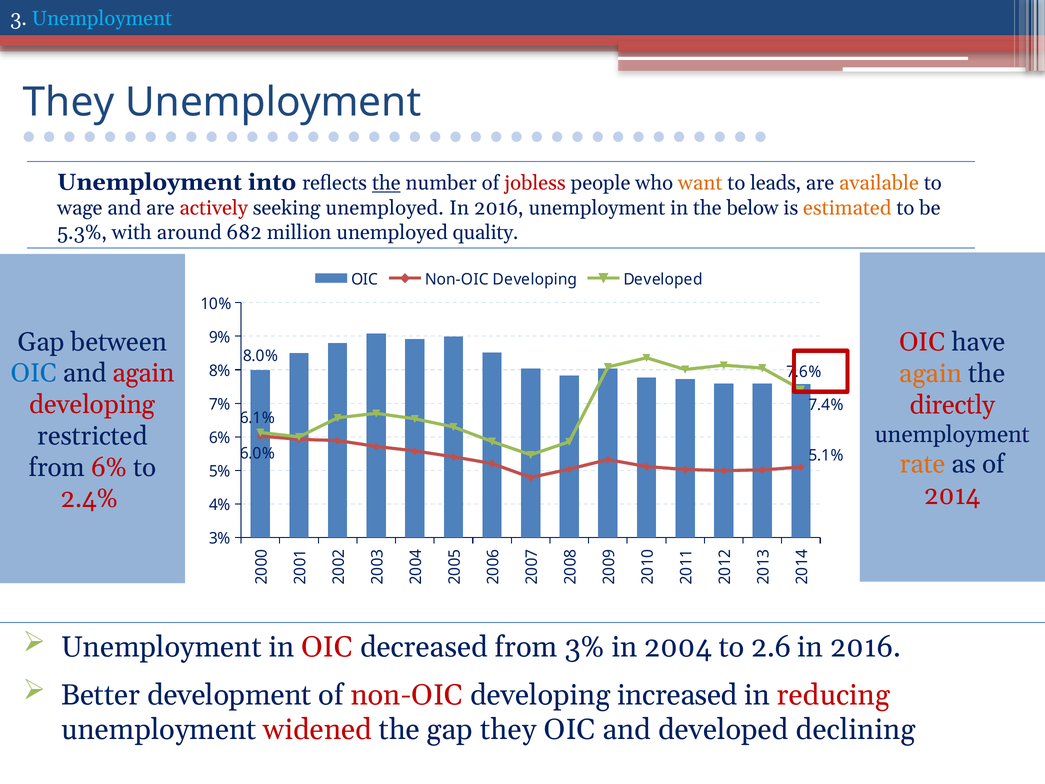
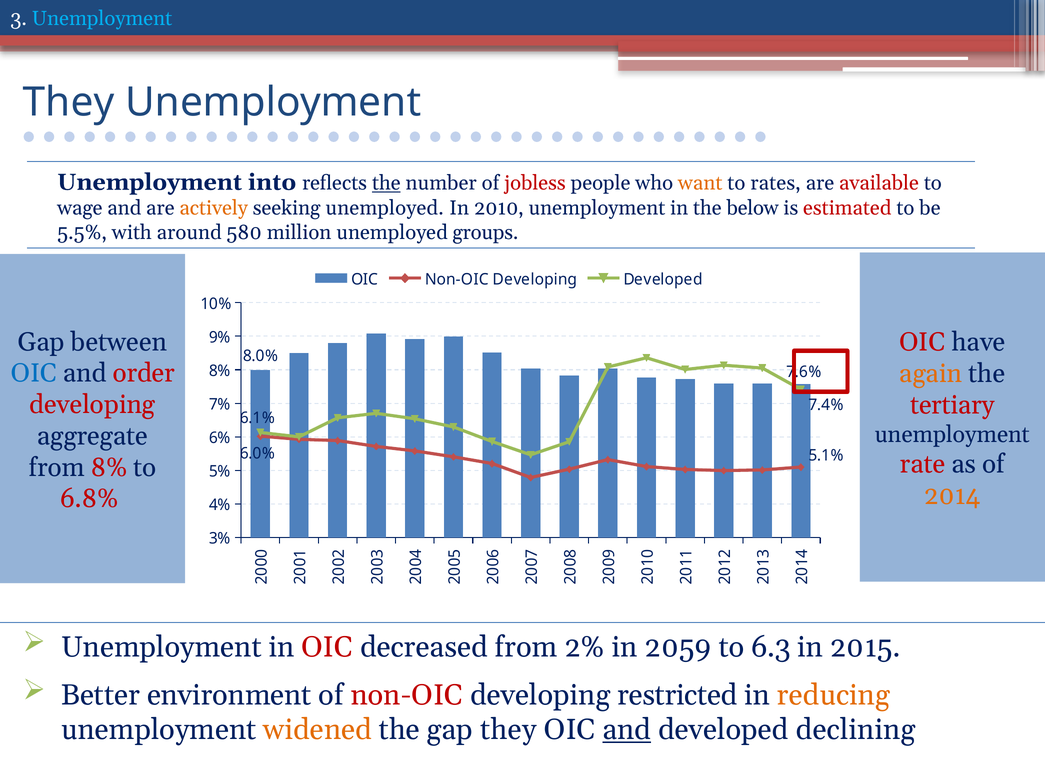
leads: leads -> rates (776, 183)
available colour: orange -> red (879, 183)
actively colour: red -> orange (214, 208)
2016: 2016 -> 2010 (499, 208)
estimated colour: orange -> red (847, 208)
5.3%: 5.3% -> 5.5% (82, 232)
682: 682 -> 580 (244, 232)
quality: quality -> groups (485, 232)
and again: again -> order (144, 373)
directly: directly -> tertiary (952, 405)
restricted: restricted -> aggregate (93, 436)
rate colour: orange -> red (923, 464)
from 6%: 6% -> 8% (109, 467)
2014 colour: red -> orange (952, 495)
2.4%: 2.4% -> 6.8% (89, 499)
from 3%: 3% -> 2% (585, 647)
2004: 2004 -> 2059 (678, 647)
2.6: 2.6 -> 6.3 (771, 647)
2016: 2016 -> 2015 (865, 647)
development: development -> environment (229, 695)
increased: increased -> restricted (677, 695)
reducing colour: red -> orange (833, 695)
widened colour: red -> orange (318, 730)
and underline: none -> present (627, 730)
